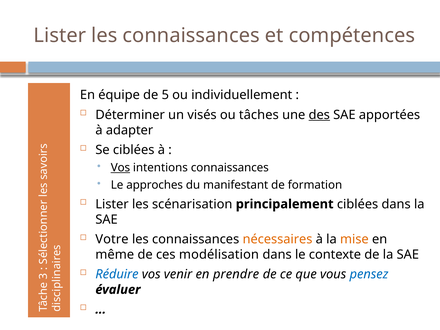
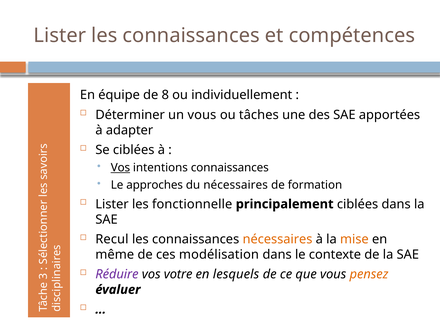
5: 5 -> 8 (165, 95)
un visés: visés -> vous (202, 115)
des underline: present -> none (319, 115)
du manifestant: manifestant -> nécessaires (236, 185)
scénarisation: scénarisation -> fonctionnelle (192, 204)
Votre: Votre -> Recul (112, 239)
Réduire colour: blue -> purple (117, 274)
venir: venir -> votre (178, 274)
prendre: prendre -> lesquels (236, 274)
pensez colour: blue -> orange (369, 274)
